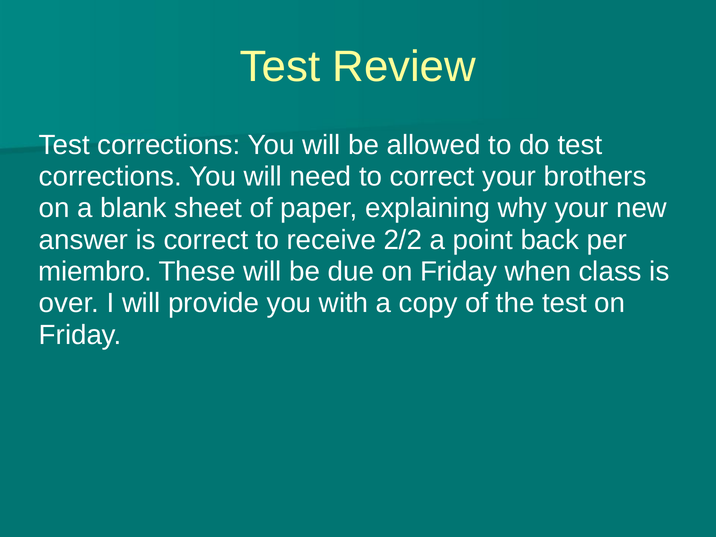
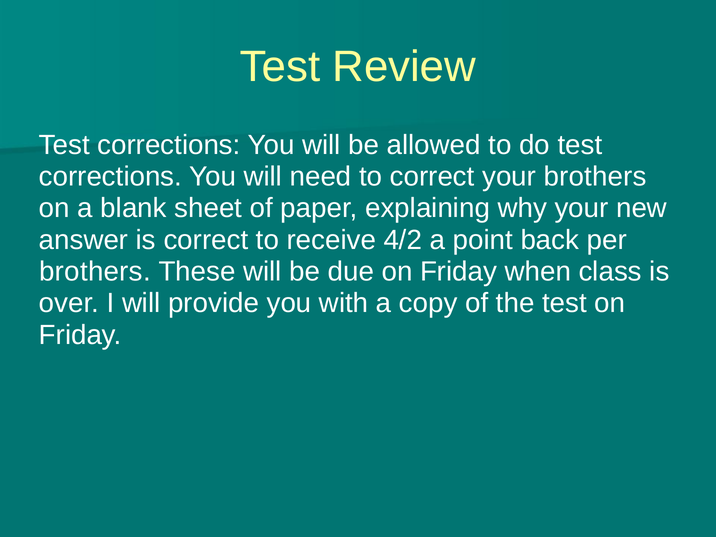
2/2: 2/2 -> 4/2 (403, 240)
miembro: miembro -> brothers (95, 272)
